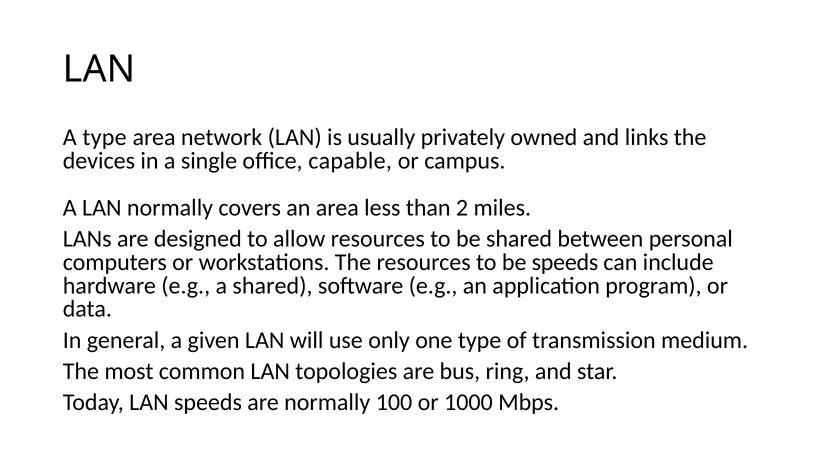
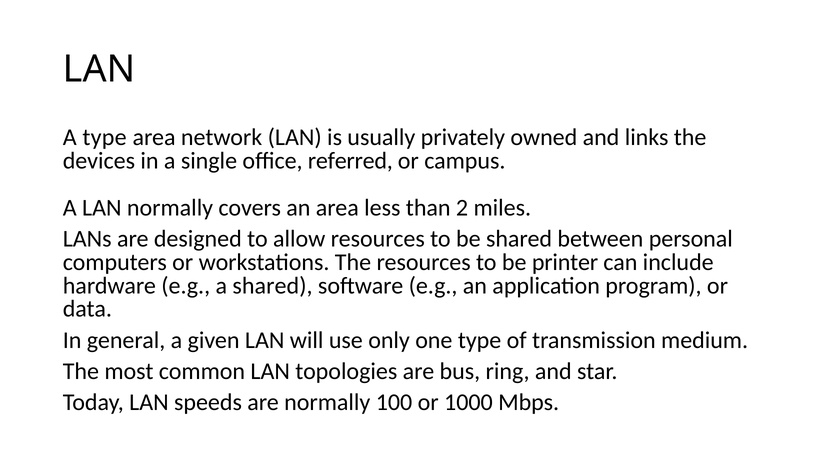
capable: capable -> referred (350, 161)
be speeds: speeds -> printer (565, 262)
